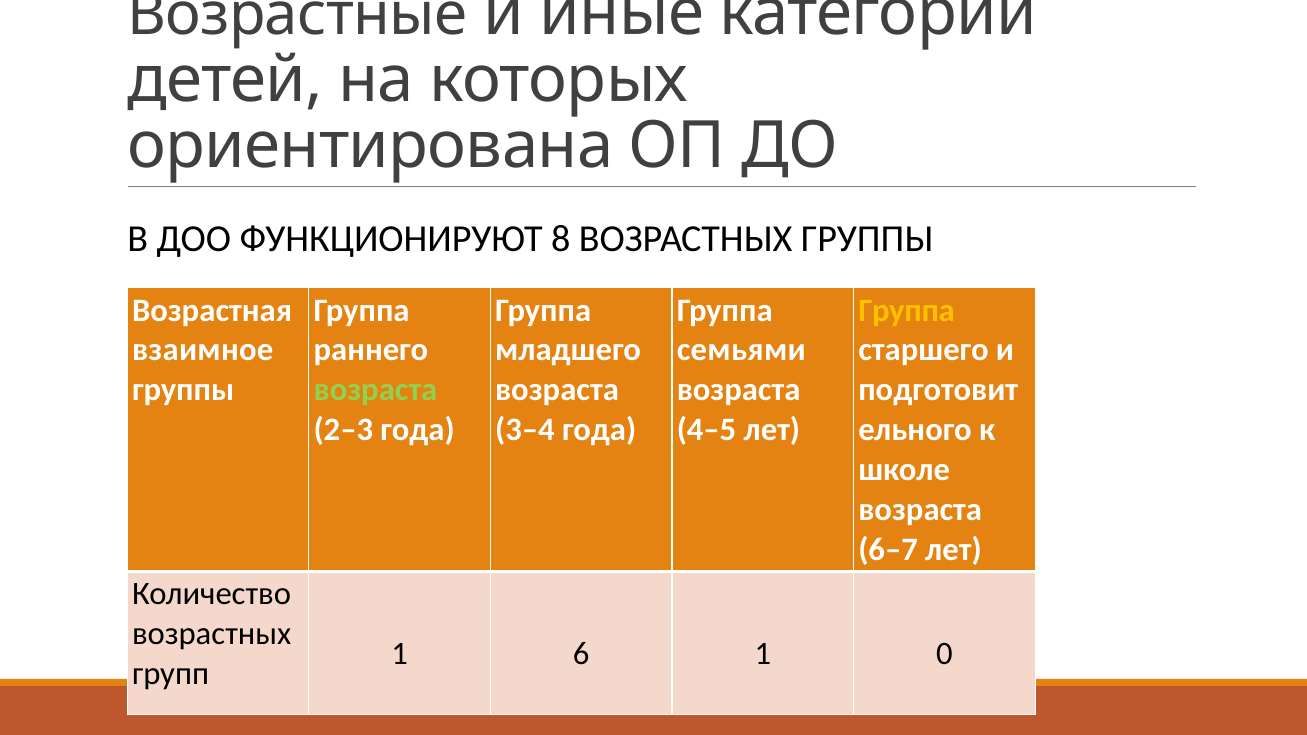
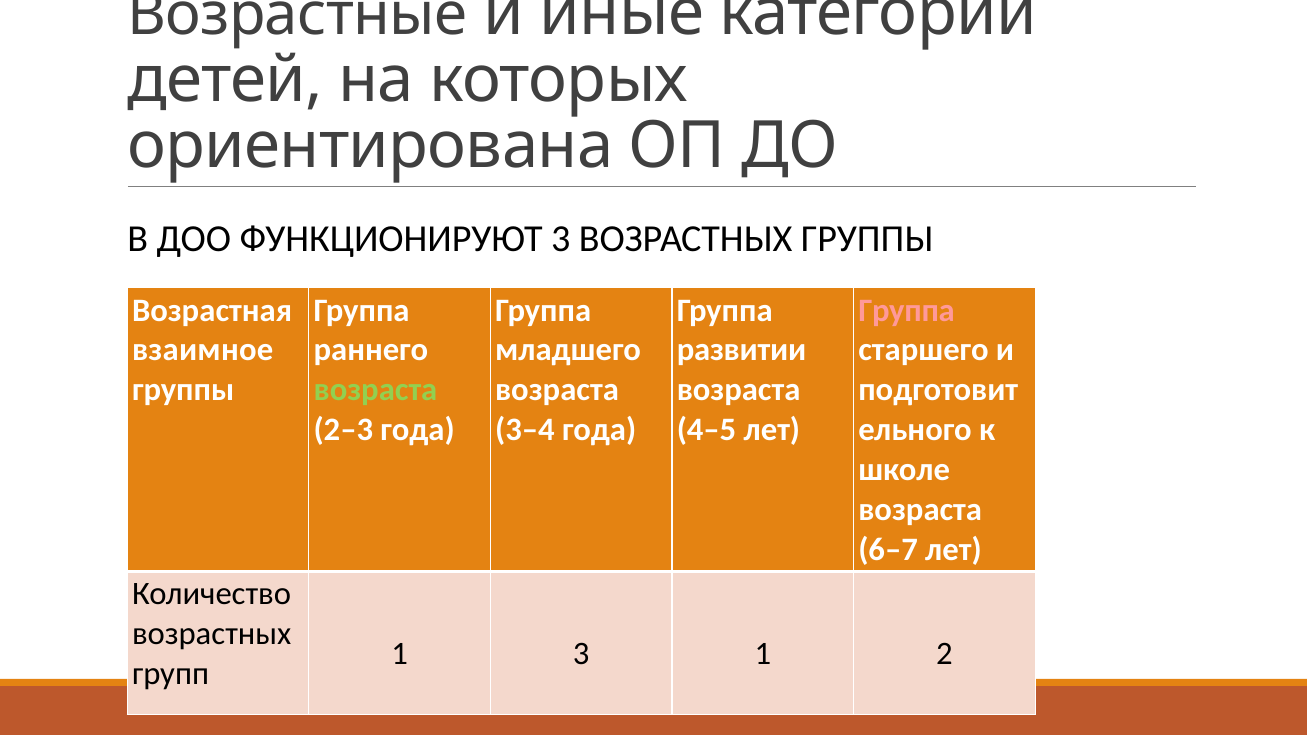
ФУНКЦИОНИРУЮТ 8: 8 -> 3 (561, 239)
Группа colour: yellow -> pink (906, 310)
семьями: семьями -> развитии (742, 350)
1 6: 6 -> 3 (581, 654)
0: 0 -> 2 (944, 654)
